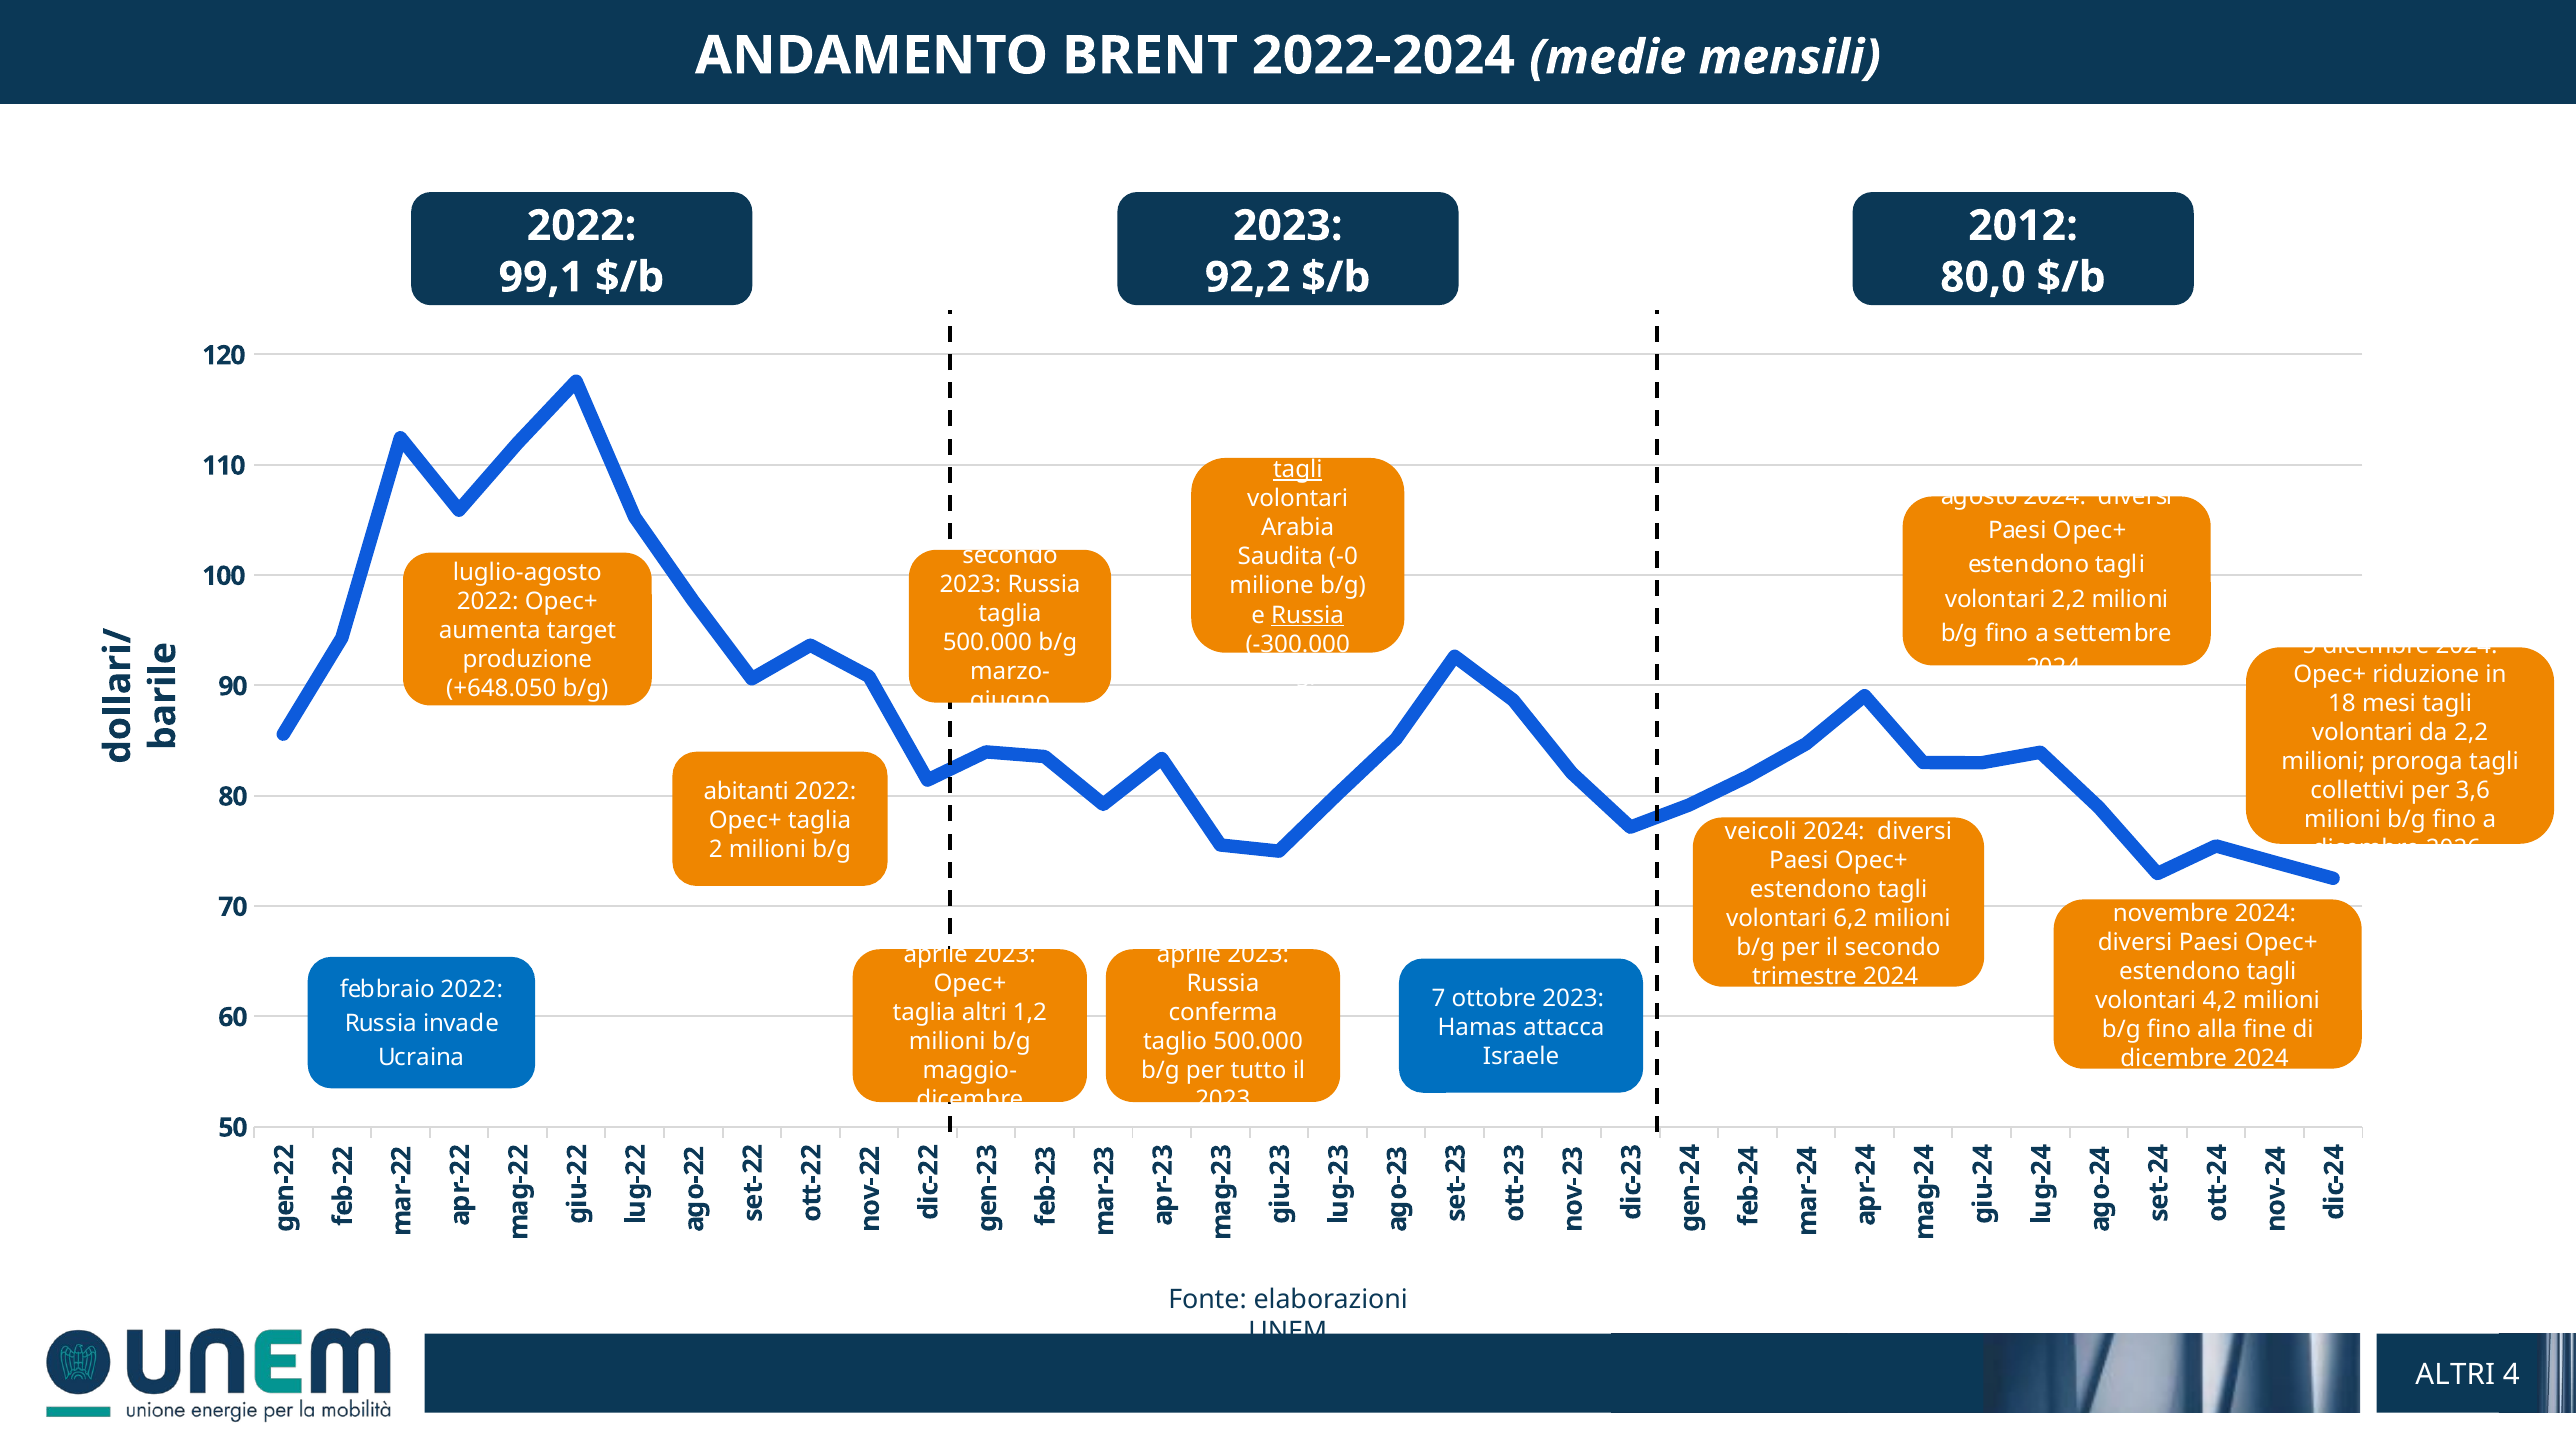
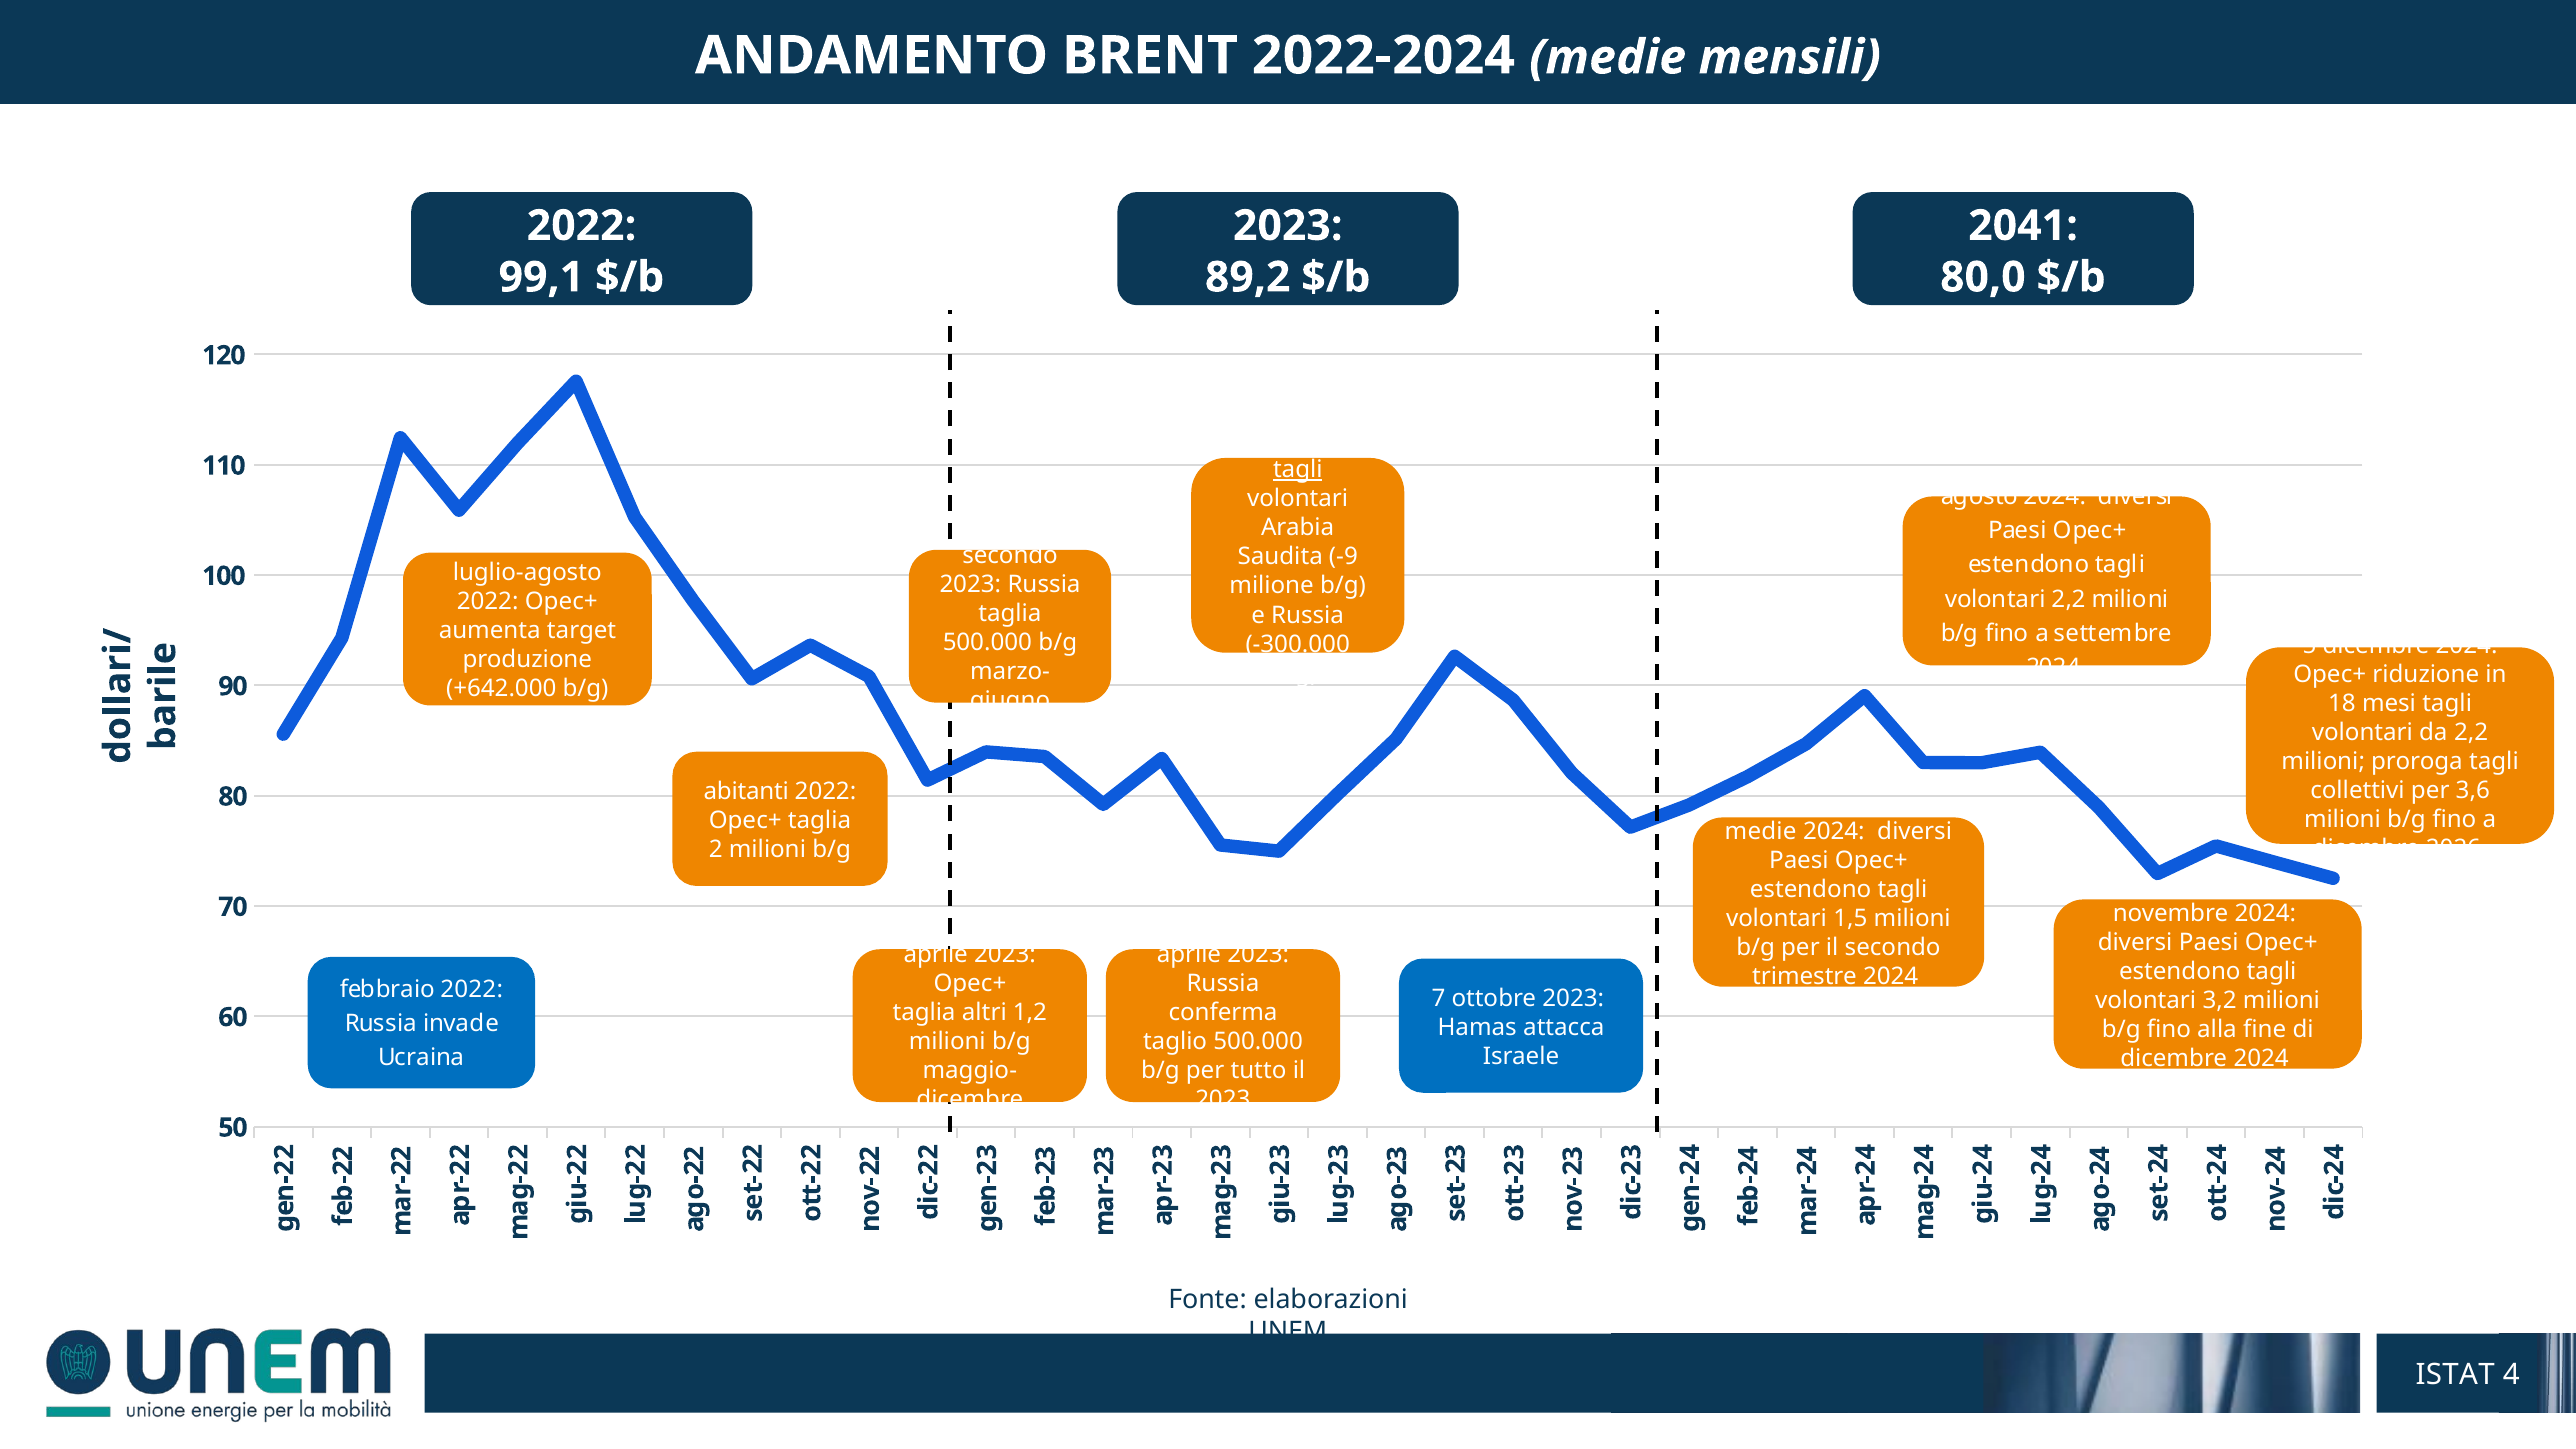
2012: 2012 -> 2041 (2023, 226)
92,2: 92,2 -> 89,2 (1248, 277)
-0: -0 -> -9 (1343, 557)
Russia underline: present -> none (1307, 615)
+648.050: +648.050 -> +642.000 (501, 689)
veicoli: veicoli -> medie (1761, 831)
6,2: 6,2 -> 1,5 (1850, 918)
4,2: 4,2 -> 3,2 (2220, 1000)
ALTRI: ALTRI -> ISTAT (2455, 1375)
